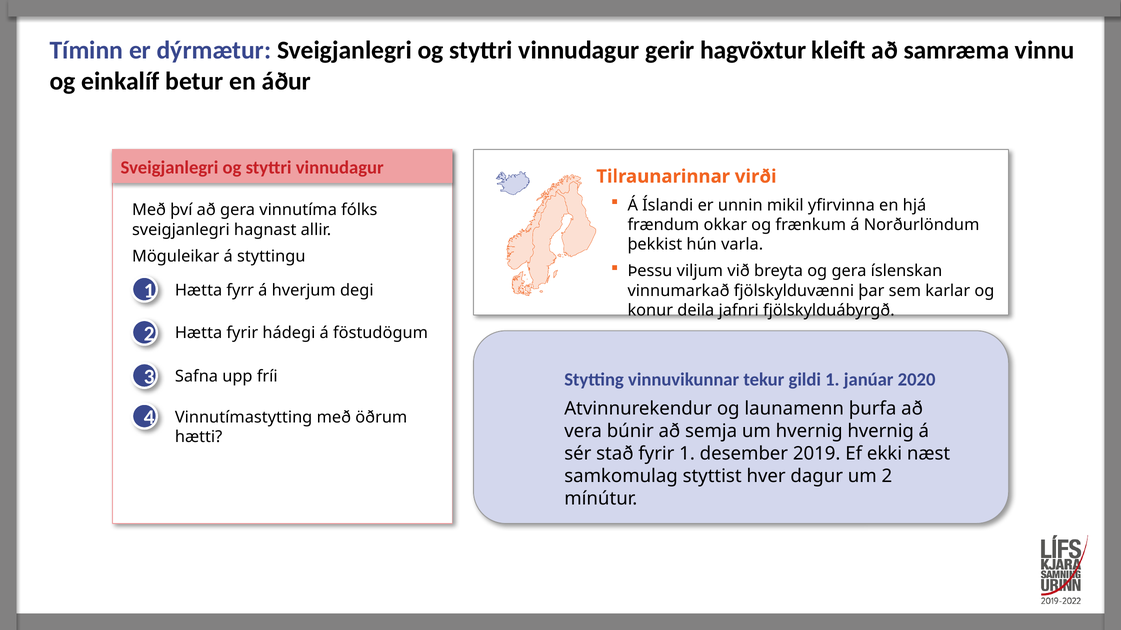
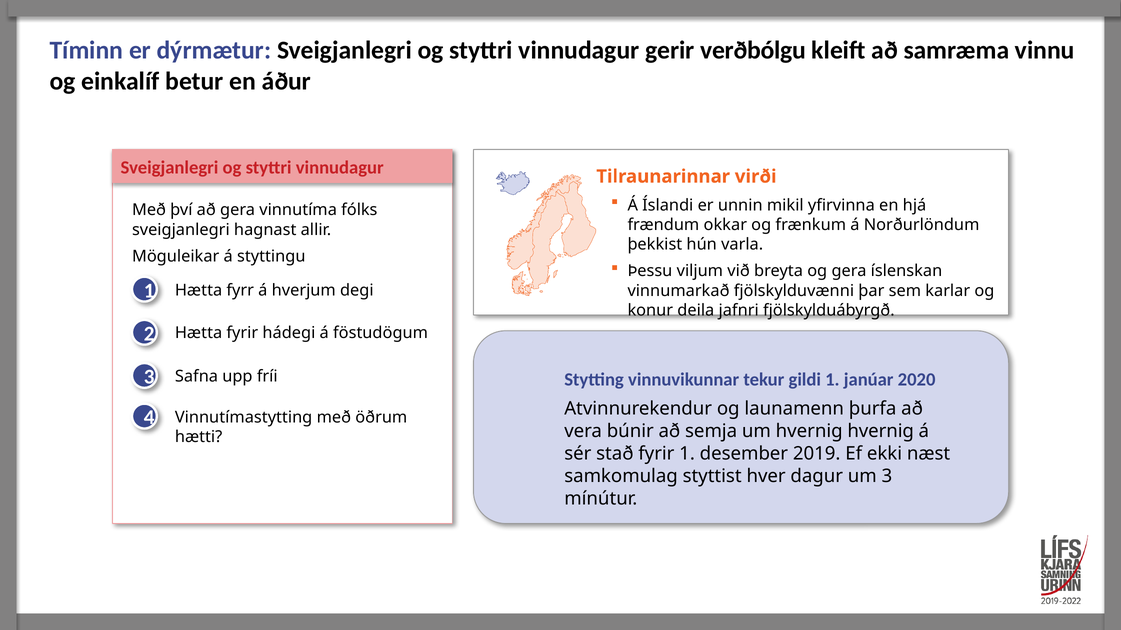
hagvöxtur: hagvöxtur -> verðbólgu (753, 50)
um 2: 2 -> 3 (887, 476)
